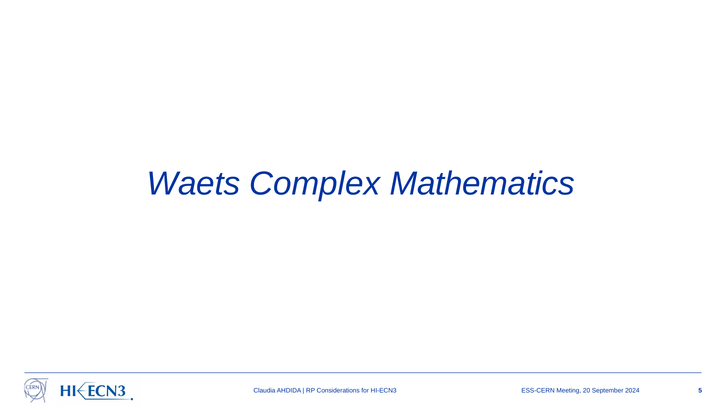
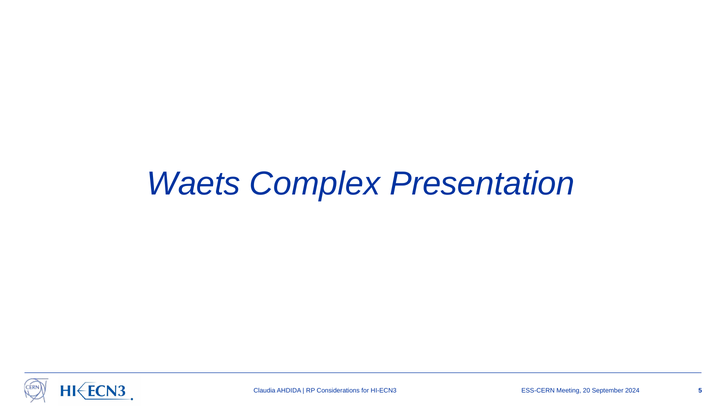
Mathematics: Mathematics -> Presentation (482, 184)
